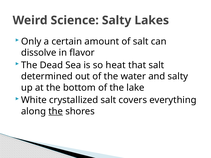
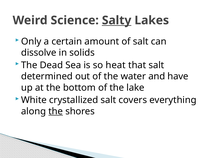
Salty underline: none -> present (117, 20)
flavor: flavor -> solids (82, 53)
and salty: salty -> have (178, 76)
